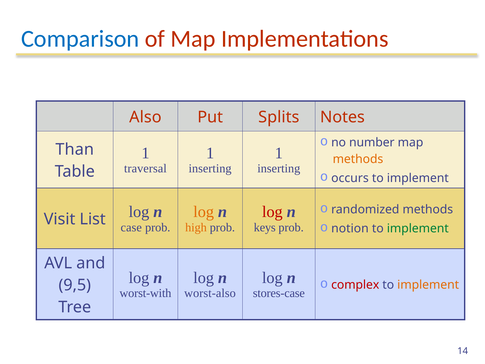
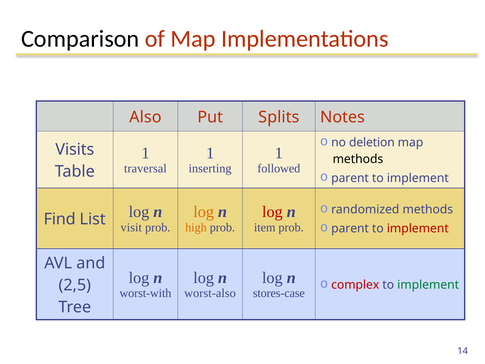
Comparison colour: blue -> black (80, 39)
number: number -> deletion (372, 142)
Than: Than -> Visits (75, 149)
methods colour: orange -> black (358, 159)
inserting: inserting -> followed (279, 169)
occurs: occurs -> parent (350, 178)
Visit: Visit -> Find (60, 219)
case: case -> visit (131, 227)
keys: keys -> item (265, 227)
notion: notion -> parent (350, 228)
implement colour: green -> red (418, 228)
implement colour: orange -> green (428, 285)
9,5: 9,5 -> 2,5 (75, 285)
